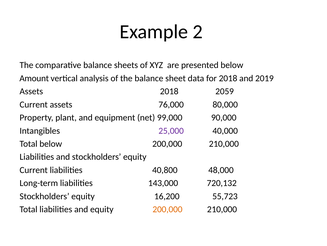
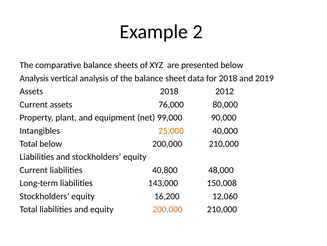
Amount: Amount -> Analysis (34, 78)
2059: 2059 -> 2012 (225, 91)
25,000 colour: purple -> orange (171, 130)
720,132: 720,132 -> 150,008 (222, 183)
55,723: 55,723 -> 12,060 (225, 196)
